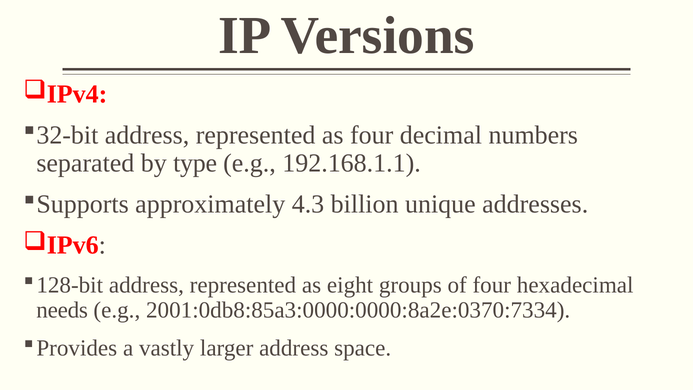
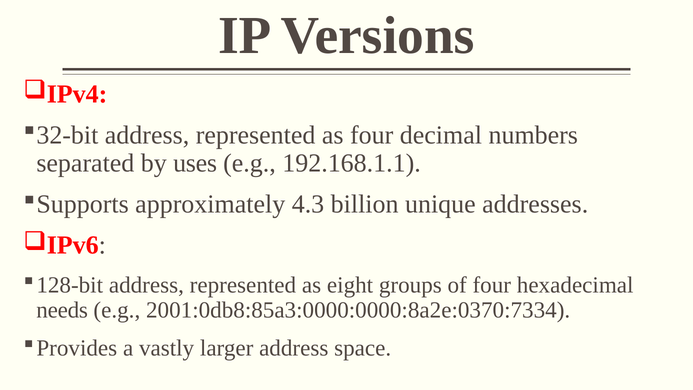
type: type -> uses (195, 163)
